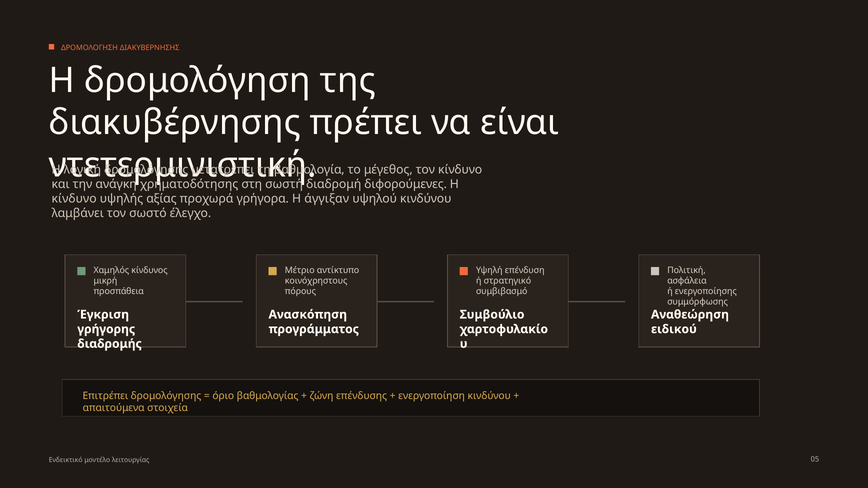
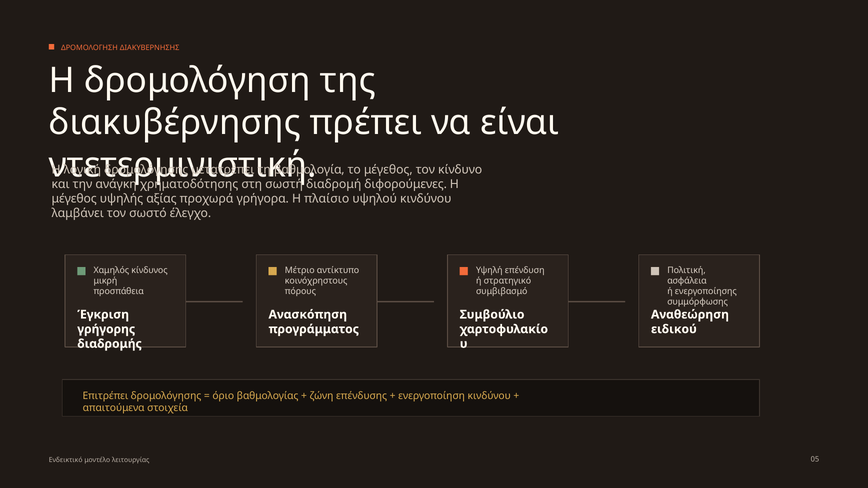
κίνδυνο: κίνδυνο -> μέγεθος (74, 199)
άγγιξαν: άγγιξαν -> πλαίσιο (327, 199)
